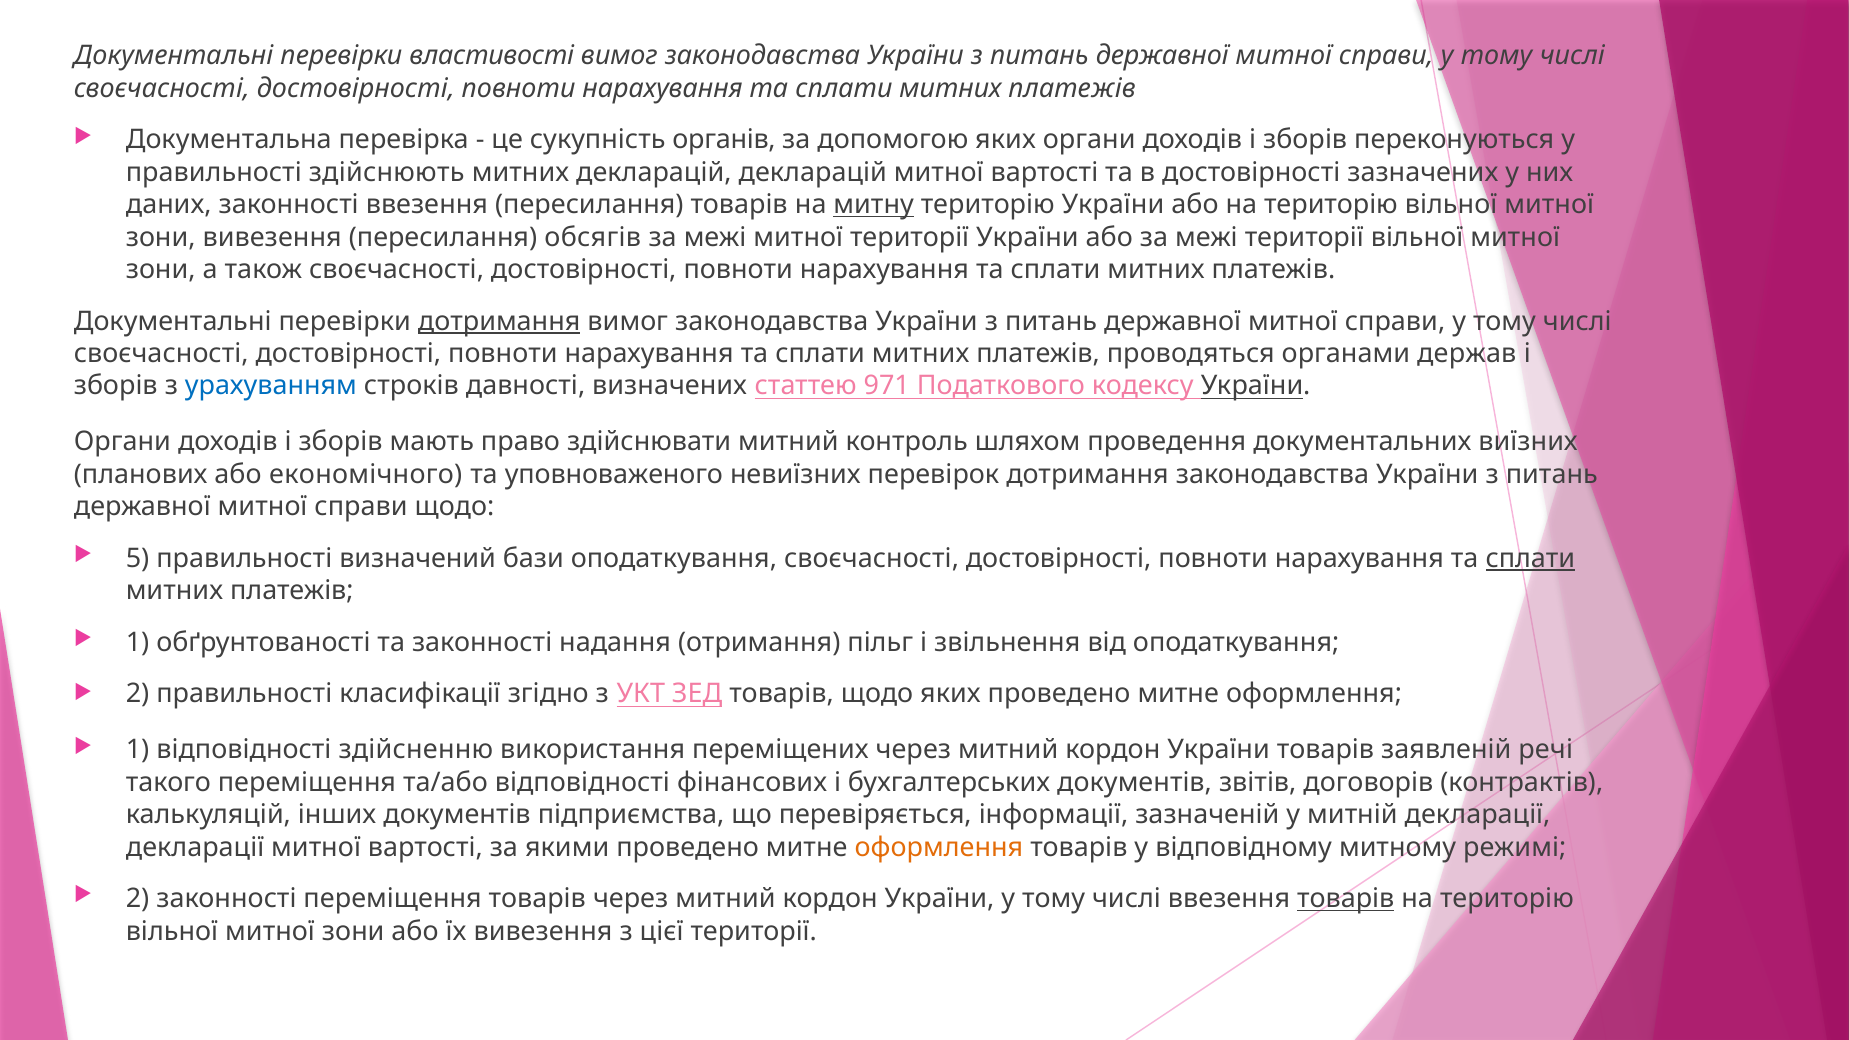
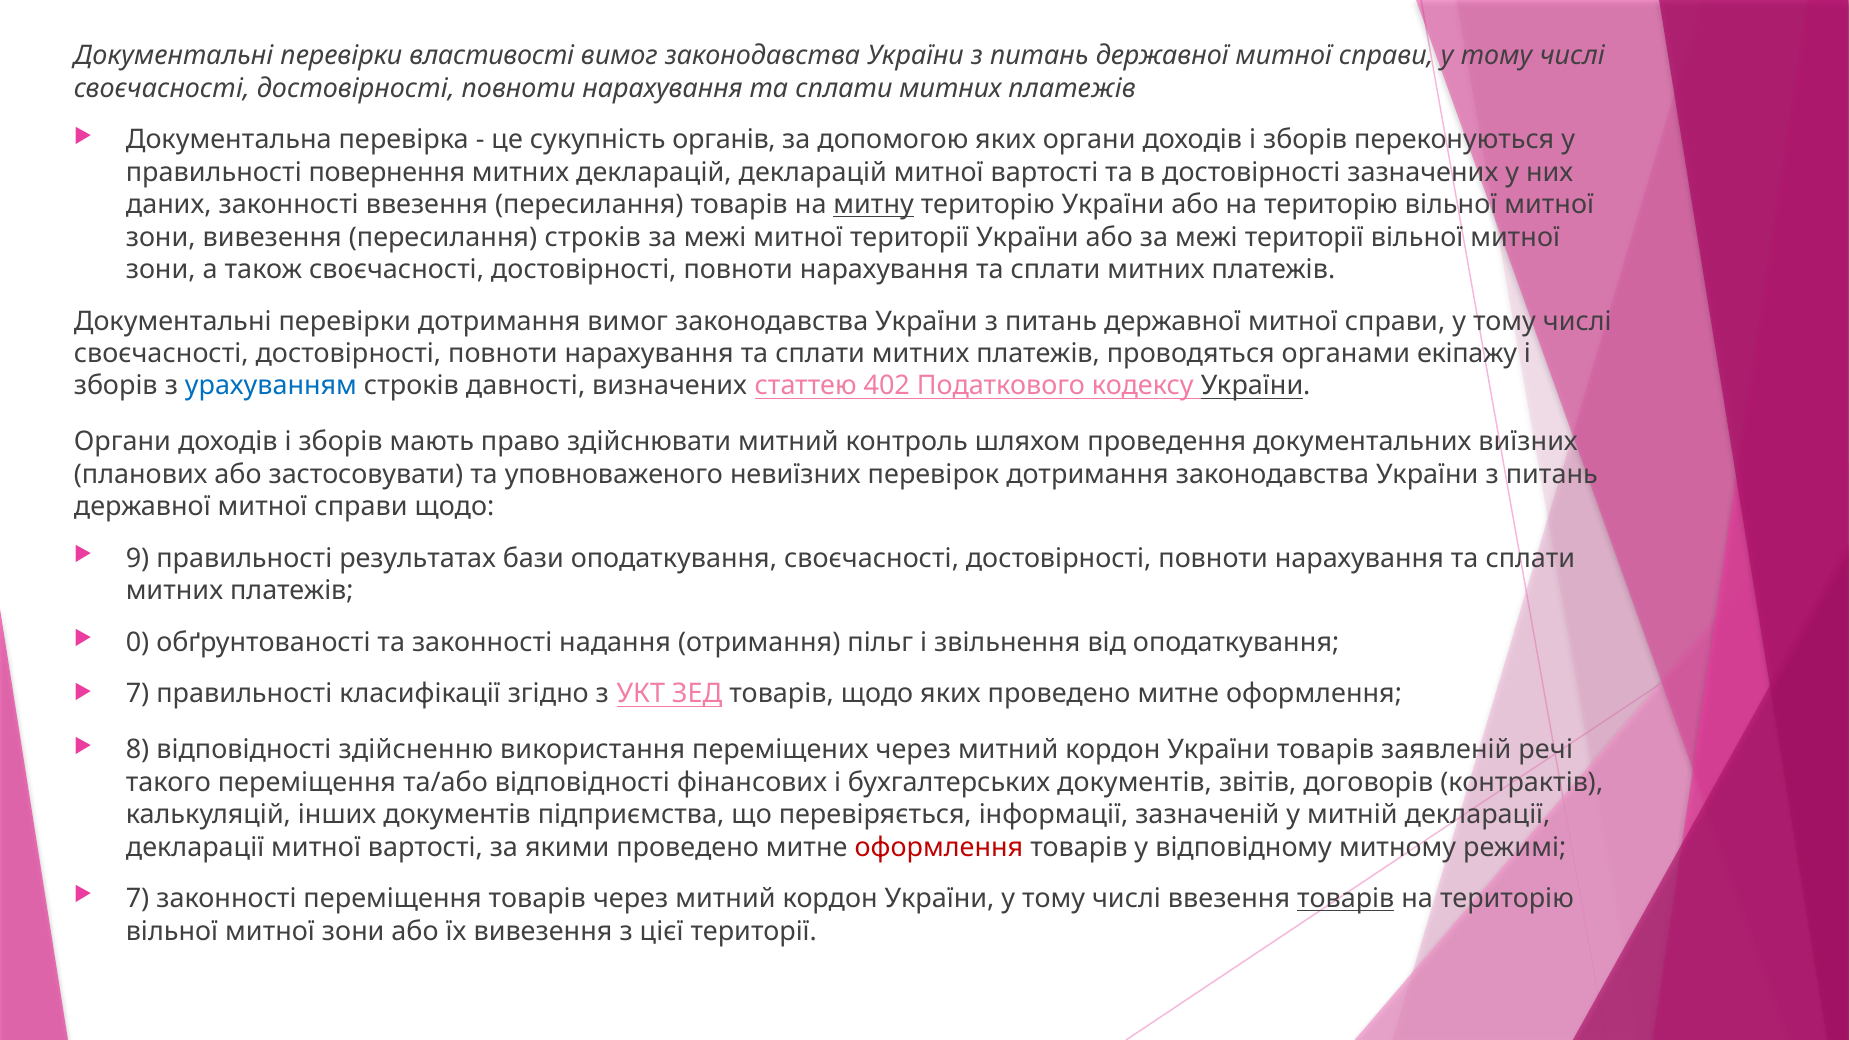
здійснюють: здійснюють -> повернення (387, 172)
пересилання обсягів: обсягів -> строків (593, 237)
дотримання underline: present -> none (499, 321)
держав: держав -> екіпажу (1467, 354)
971: 971 -> 402 (887, 386)
економічного: економічного -> застосовувати (366, 474)
5: 5 -> 9 (138, 558)
визначений: визначений -> результатах (418, 558)
сплати underline: present -> none (1530, 558)
1: 1 -> 0 (138, 642)
2: 2 -> 7 (138, 694)
1: 1 -> 8 (138, 750)
оформлення colour: orange -> red (939, 847)
2: 2 -> 7 (138, 899)
